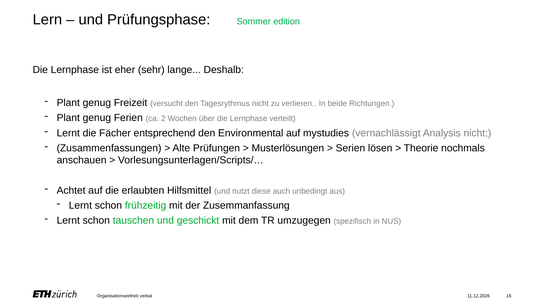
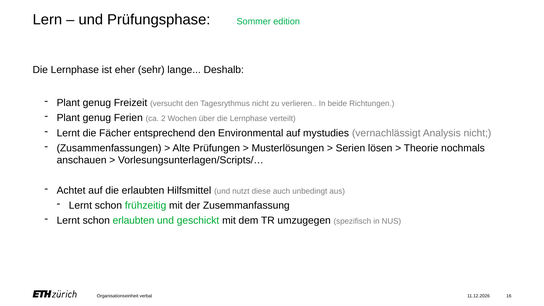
schon tauschen: tauschen -> erlaubten (134, 221)
